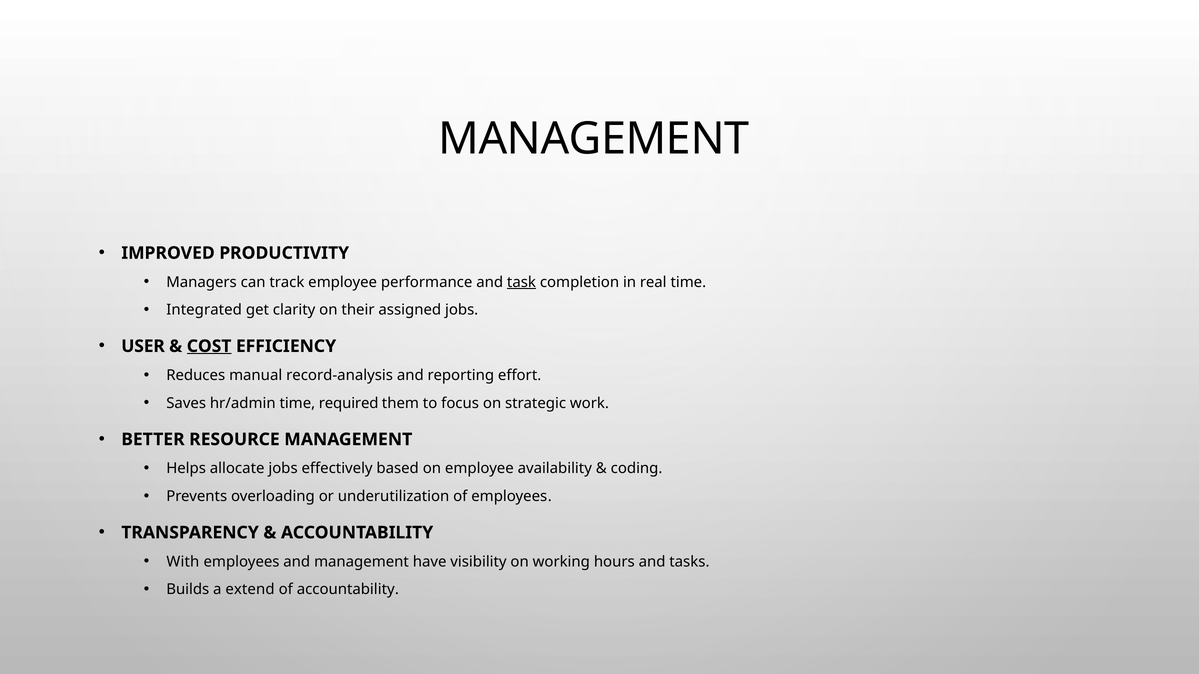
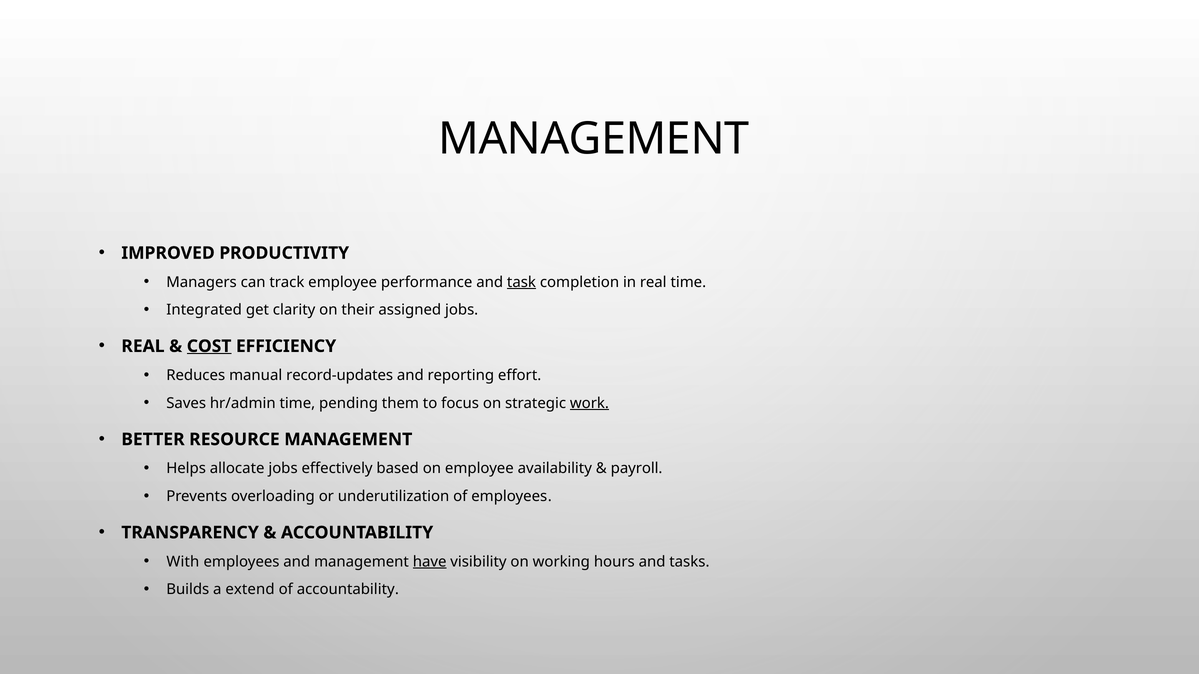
USER: USER -> REAL (143, 346)
record-analysis: record-analysis -> record-updates (340, 376)
required: required -> pending (349, 403)
work underline: none -> present (589, 403)
coding: coding -> payroll (637, 469)
have underline: none -> present (430, 562)
